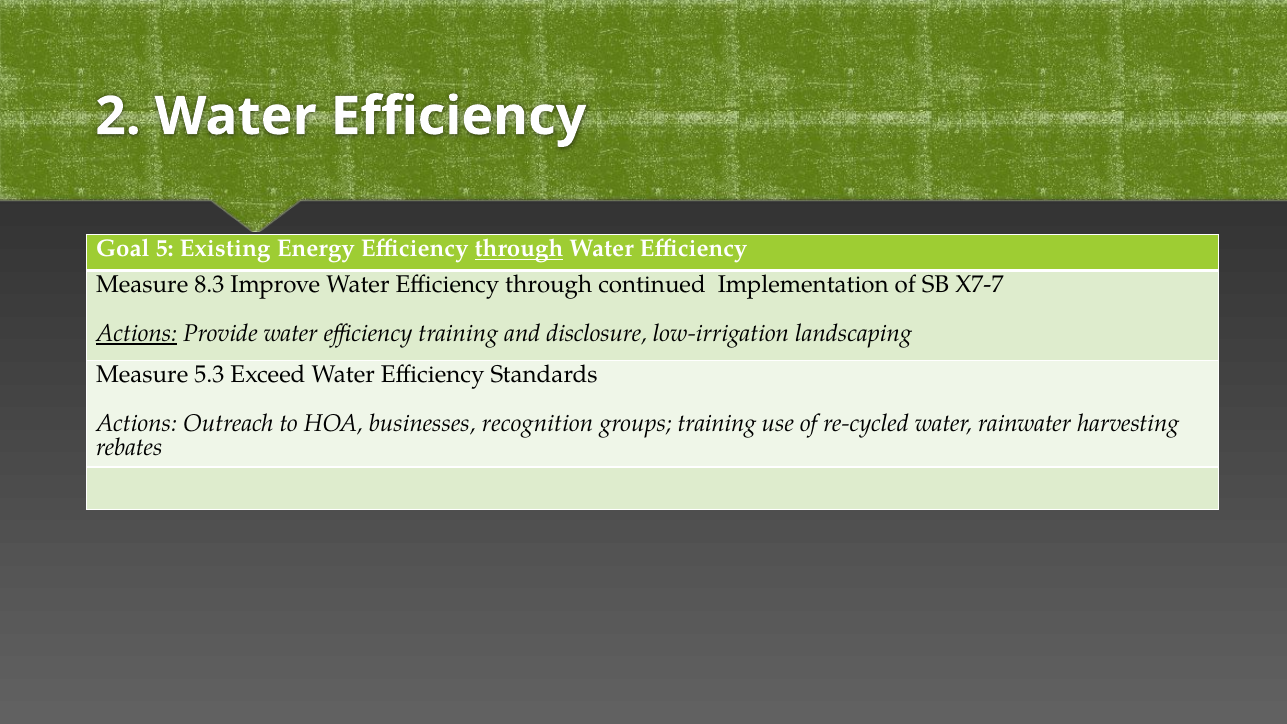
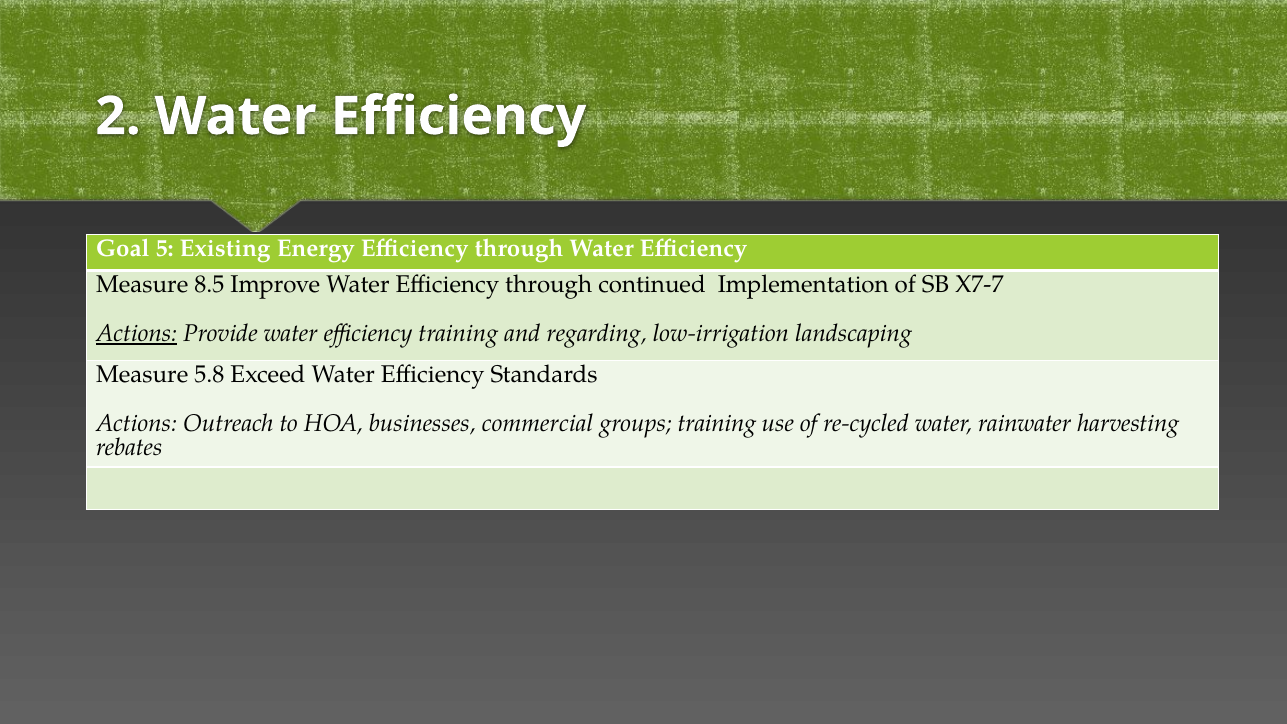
through underline: present -> none (519, 249)
8.3: 8.3 -> 8.5 (209, 285)
disclosure: disclosure -> regarding (597, 334)
5.3: 5.3 -> 5.8 (209, 374)
recognition: recognition -> commercial (538, 423)
